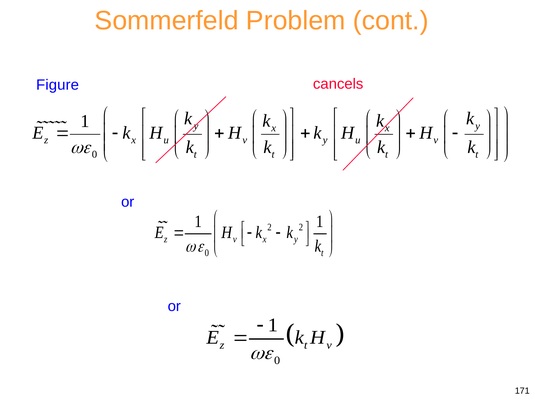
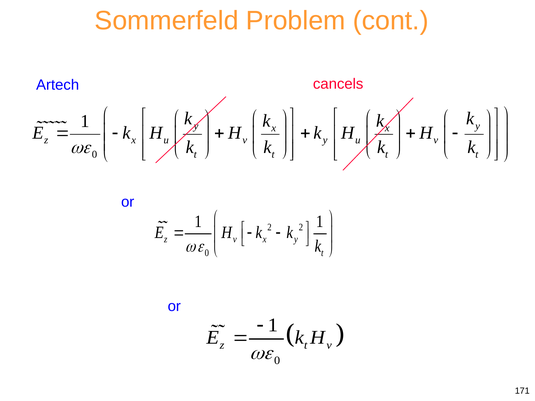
Figure: Figure -> Artech (58, 85)
